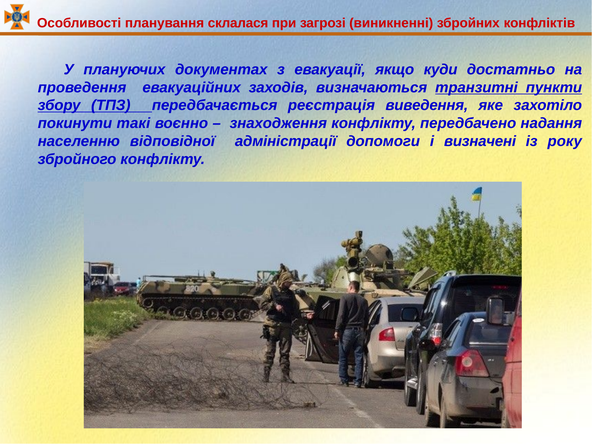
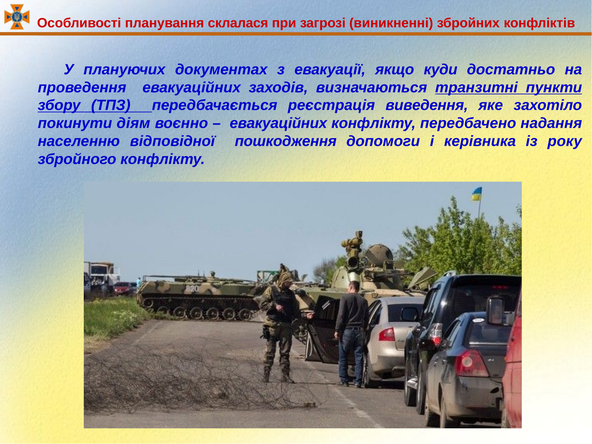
такі: такі -> діям (133, 123)
знаходження: знаходження -> евакуаційних (278, 123)
адміністрації: адміністрації -> пошкодження (286, 141)
визначені: визначені -> керівника (480, 141)
